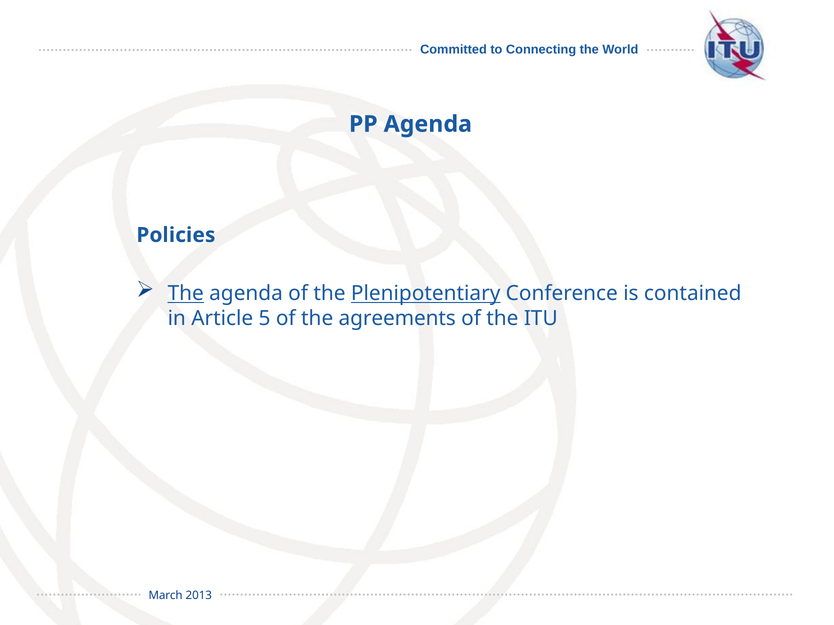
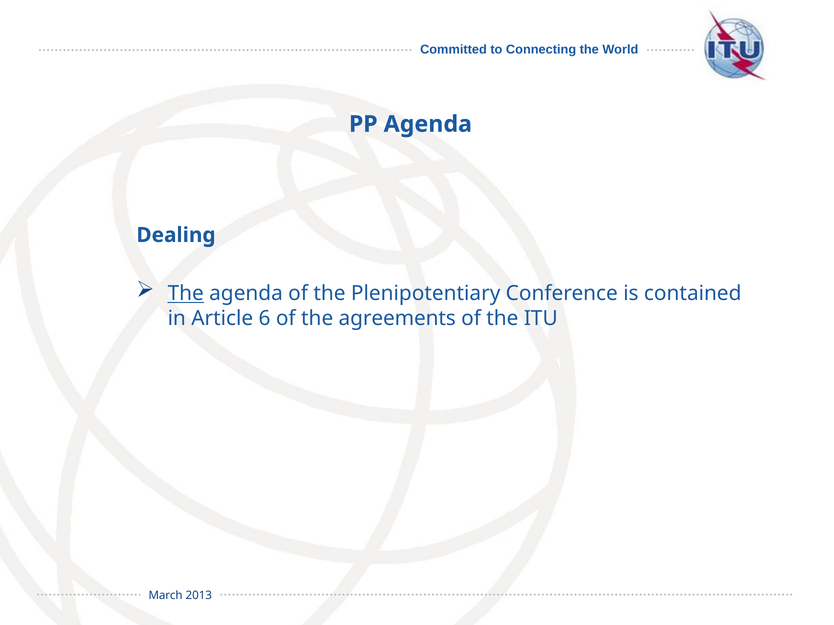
Policies: Policies -> Dealing (176, 235)
Plenipotentiary underline: present -> none (426, 294)
5: 5 -> 6 (265, 319)
